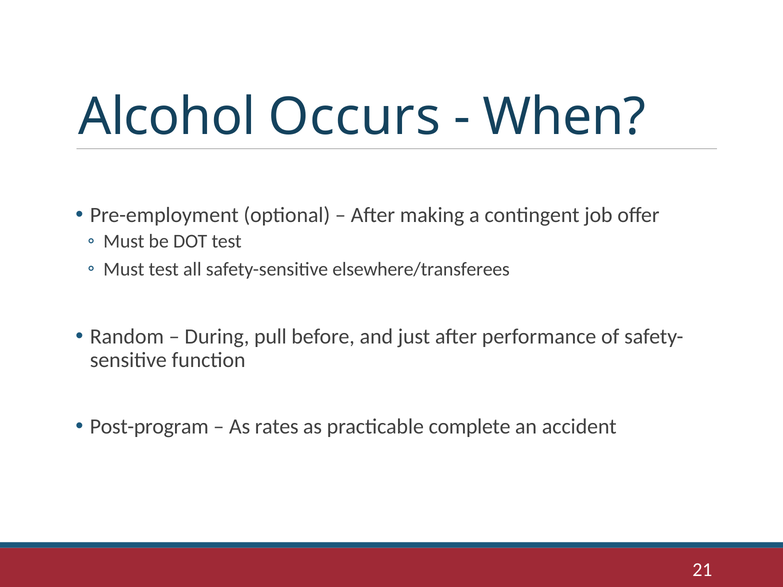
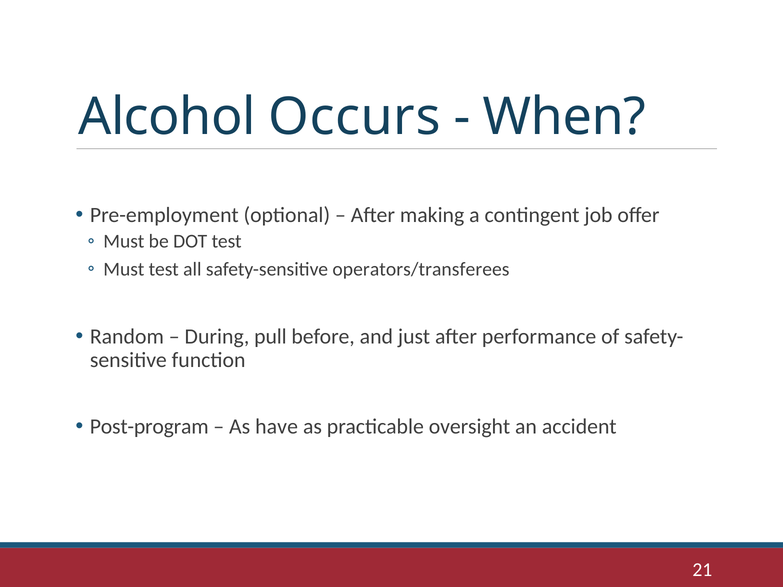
elsewhere/transferees: elsewhere/transferees -> operators/transferees (421, 269)
rates: rates -> have (277, 427)
complete: complete -> oversight (469, 427)
